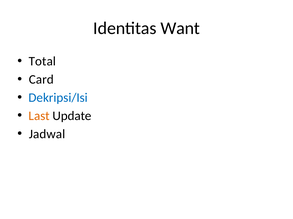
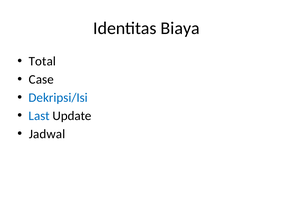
Want: Want -> Biaya (180, 28)
Card: Card -> Case (41, 80)
Last colour: orange -> blue (39, 116)
